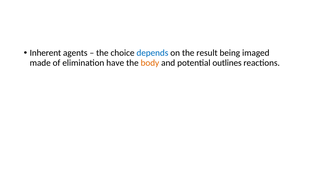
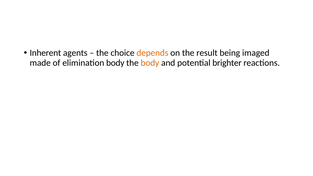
depends colour: blue -> orange (152, 53)
elimination have: have -> body (115, 63)
outlines: outlines -> brighter (227, 63)
